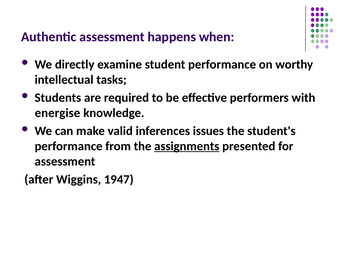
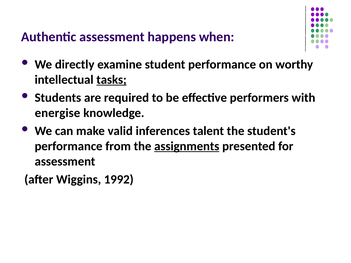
tasks underline: none -> present (111, 80)
issues: issues -> talent (208, 131)
1947: 1947 -> 1992 (119, 180)
